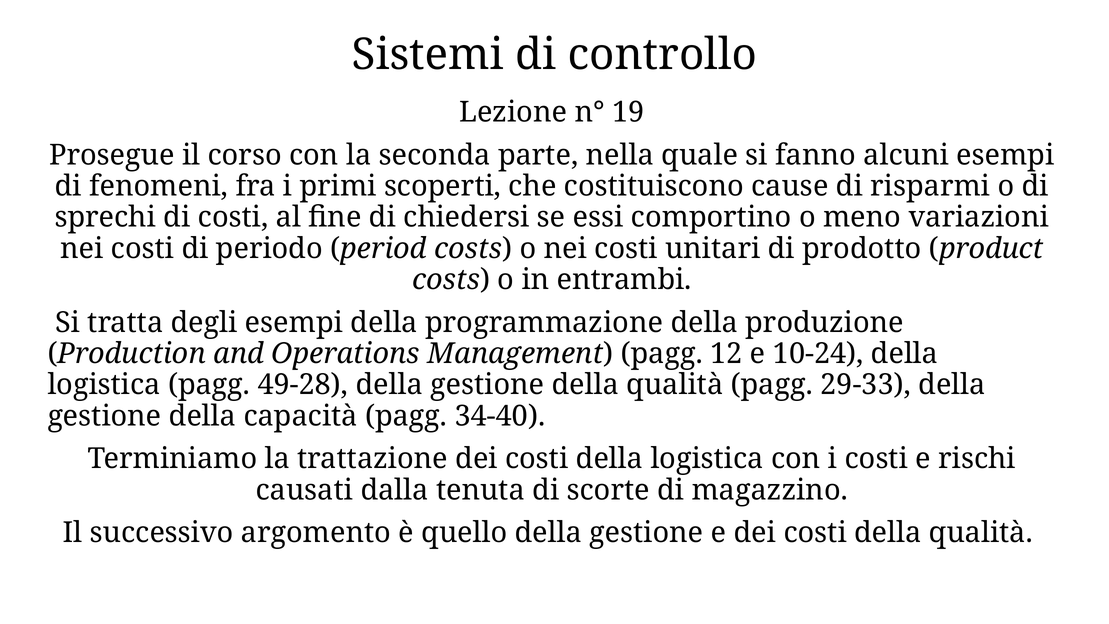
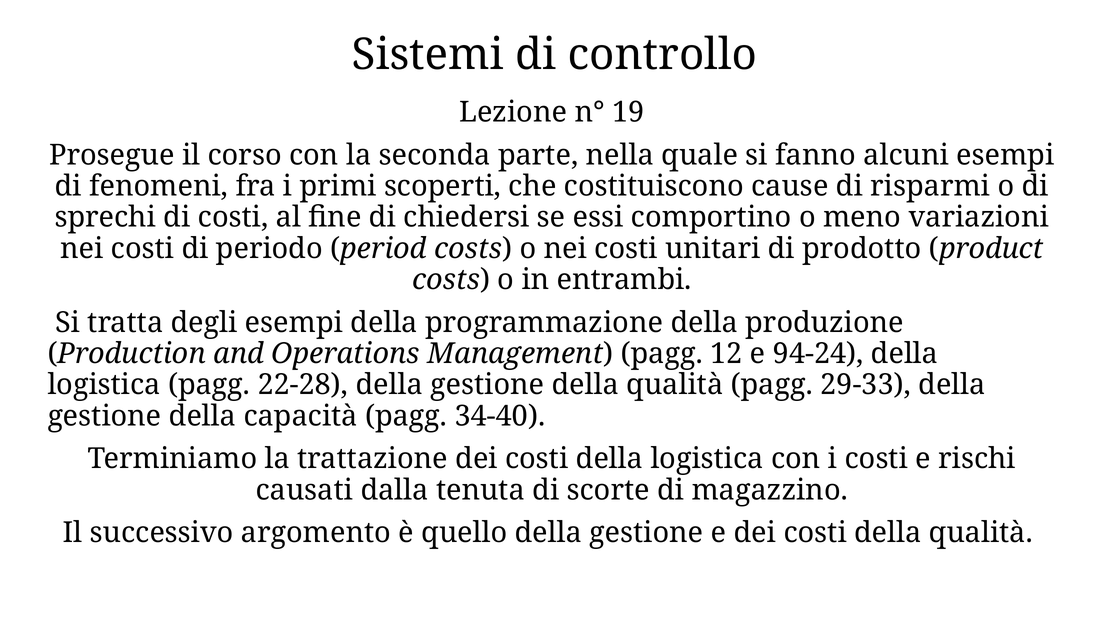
10-24: 10-24 -> 94-24 (818, 354)
49-28: 49-28 -> 22-28 (303, 385)
